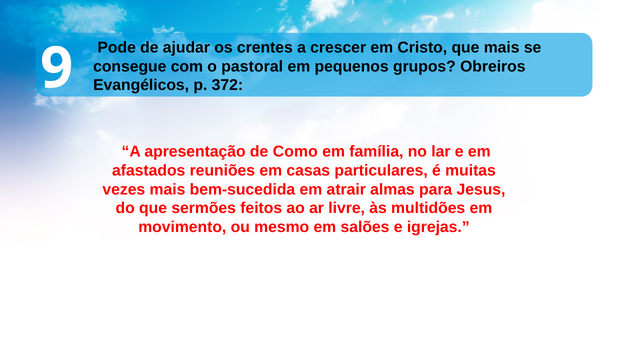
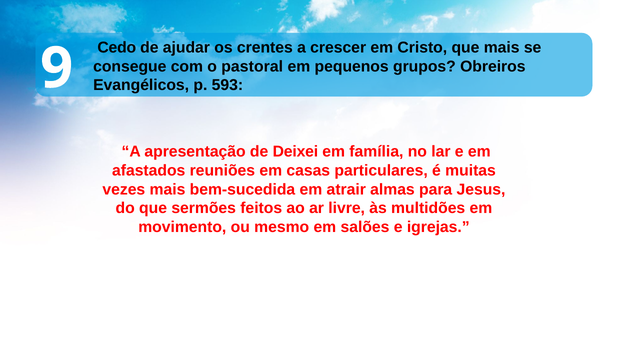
Pode: Pode -> Cedo (117, 48)
372: 372 -> 593 (227, 85)
Como: Como -> Deixei (295, 152)
